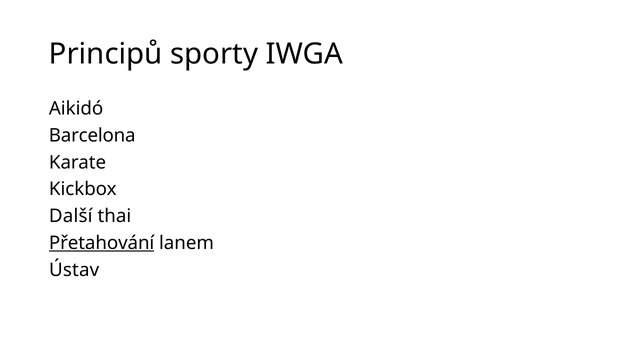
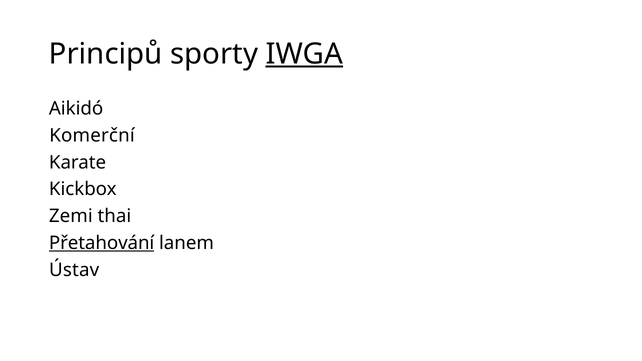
IWGA underline: none -> present (304, 54)
Barcelona: Barcelona -> Komerční (92, 135)
Další: Další -> Zemi (71, 216)
